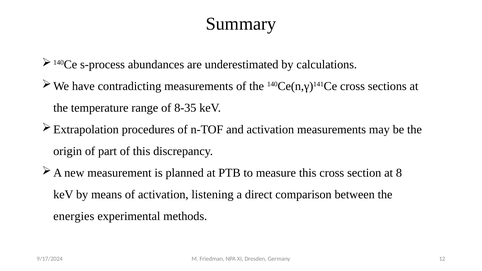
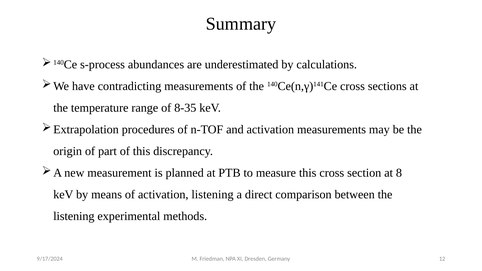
energies: energies -> listening (74, 216)
